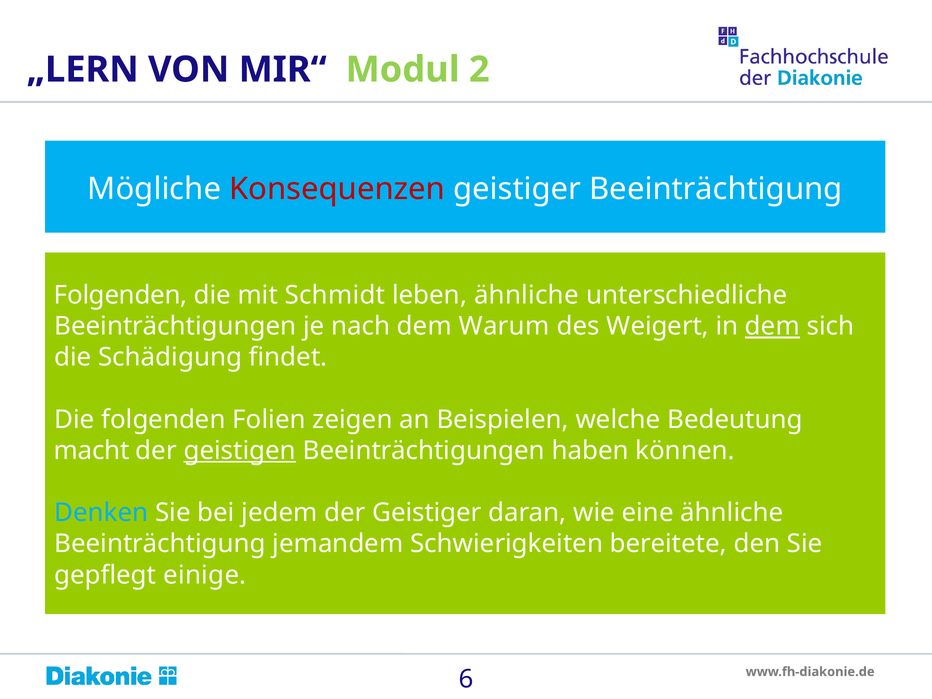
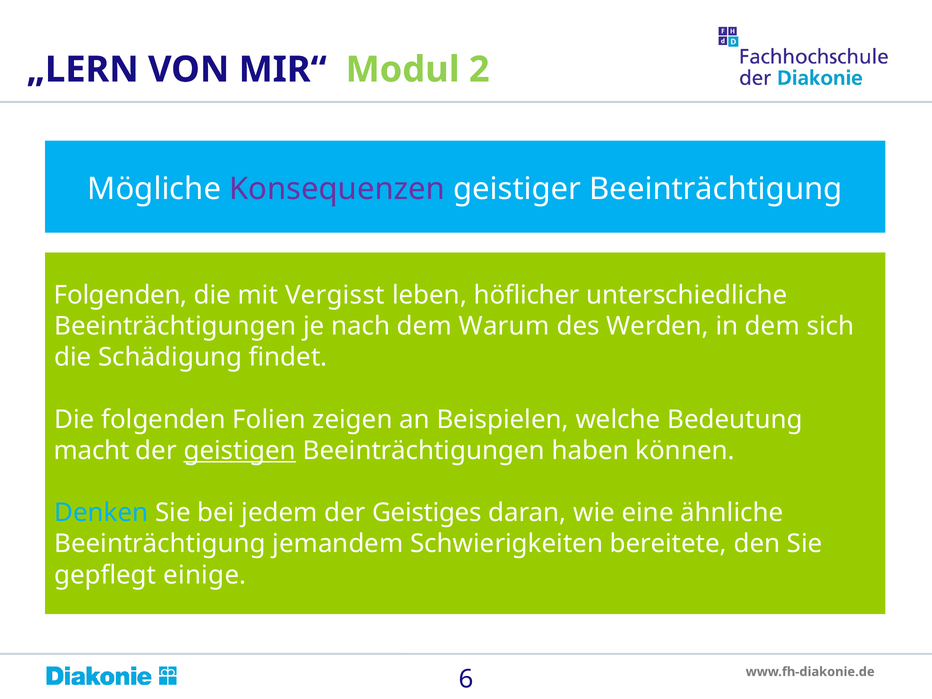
Konsequenzen colour: red -> purple (337, 189)
Schmidt: Schmidt -> Vergisst (335, 295)
leben ähnliche: ähnliche -> höflicher (527, 295)
Weigert: Weigert -> Werden (658, 326)
dem underline: present -> none (772, 326)
der Geistiger: Geistiger -> Geistiges (427, 513)
